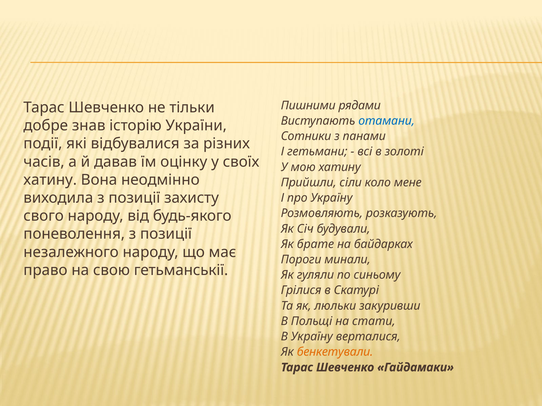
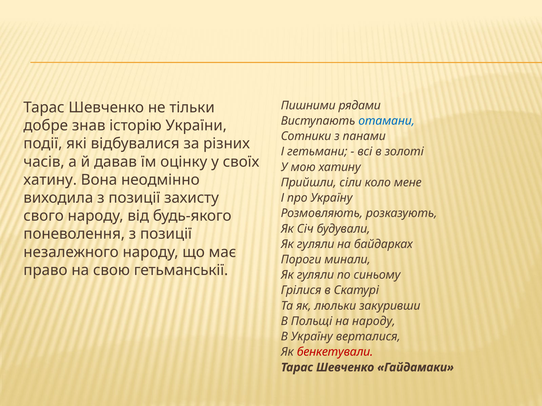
брате: брате -> гуляли (316, 244)
на стати: стати -> народу (374, 322)
бенкетували colour: orange -> red (335, 352)
